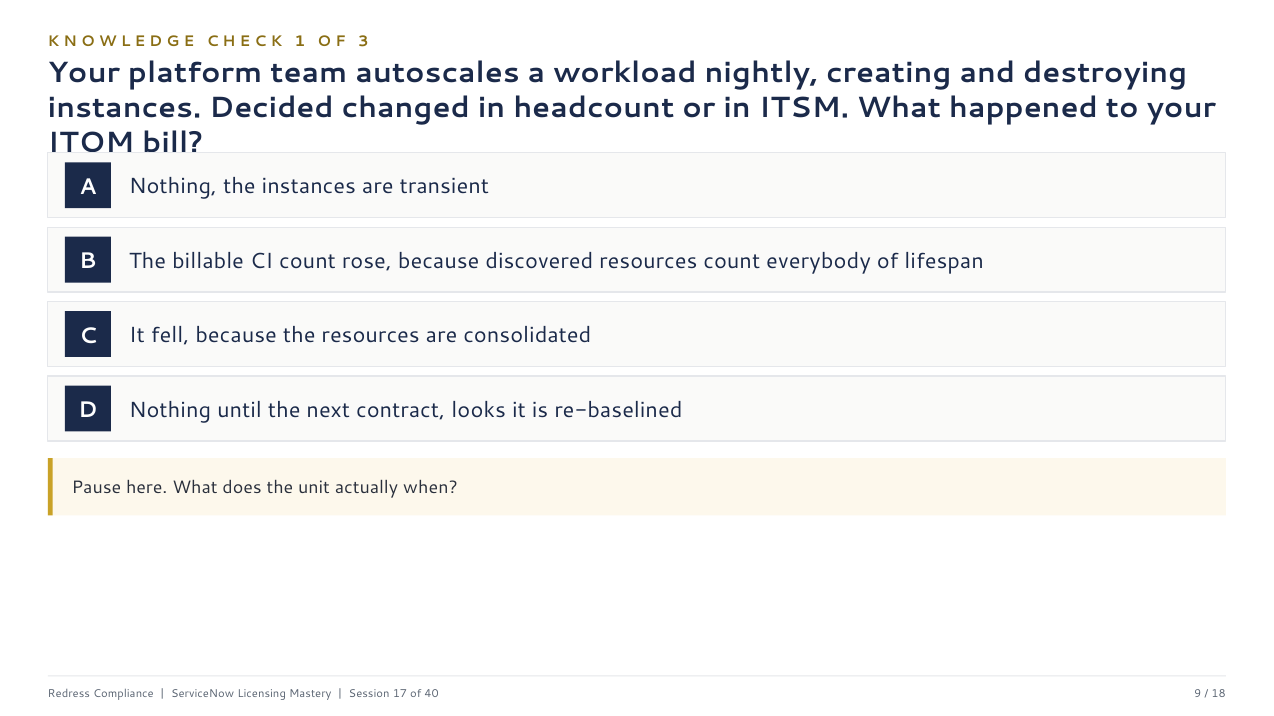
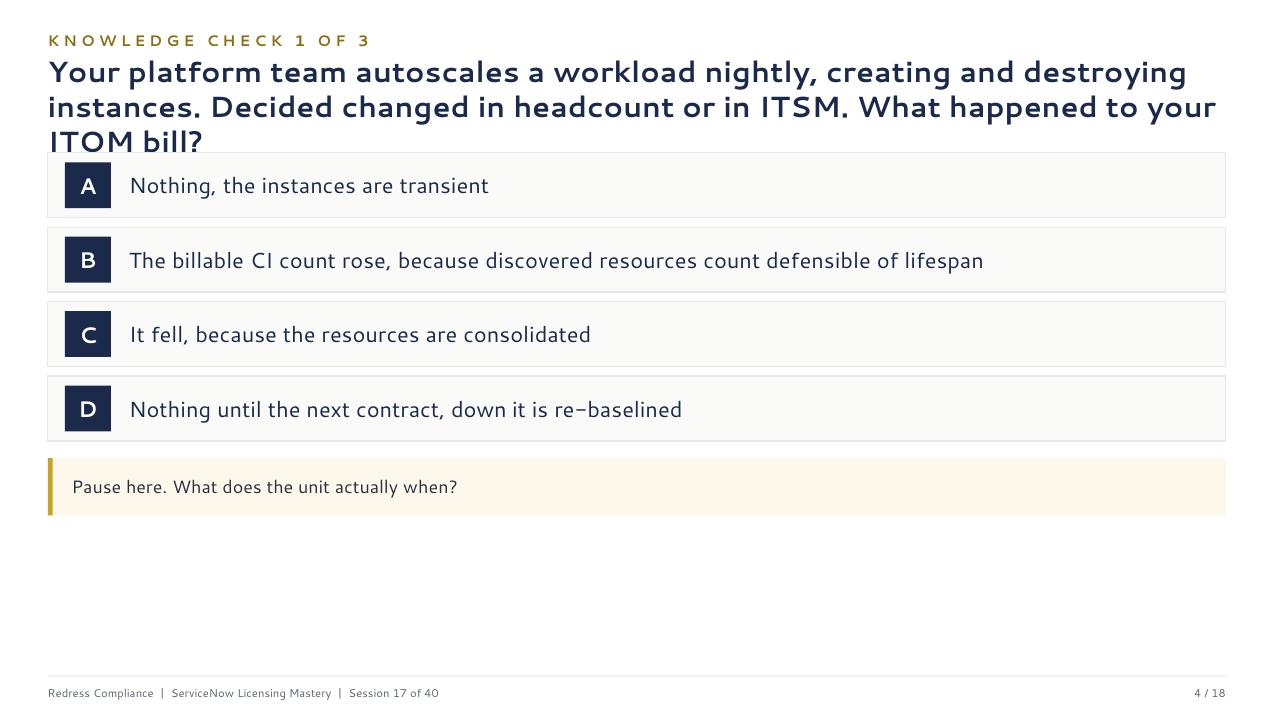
everybody: everybody -> defensible (819, 261)
looks: looks -> down (479, 410)
9: 9 -> 4 (1198, 694)
